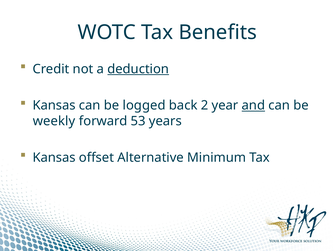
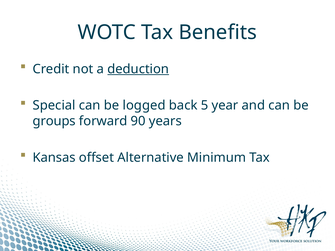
Kansas: Kansas -> Special (54, 106)
2: 2 -> 5 (205, 106)
and underline: present -> none (253, 106)
weekly: weekly -> groups (54, 121)
53: 53 -> 90 (138, 121)
